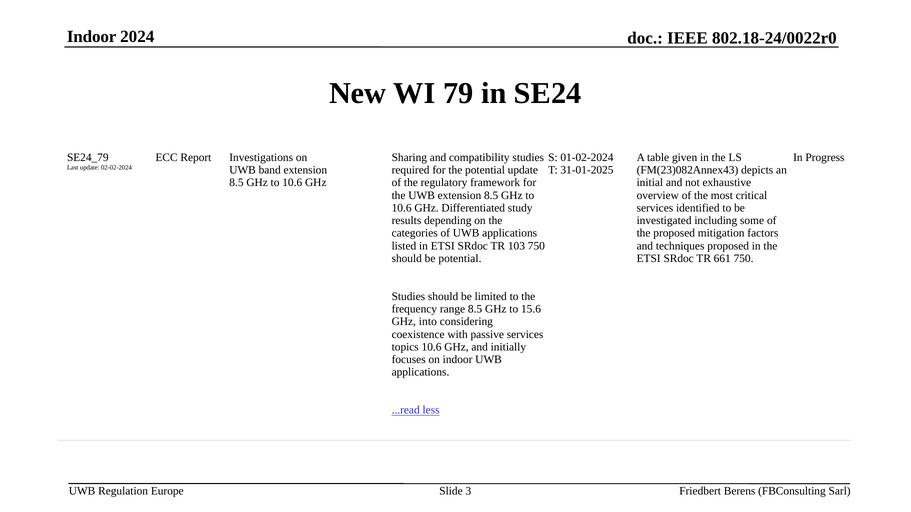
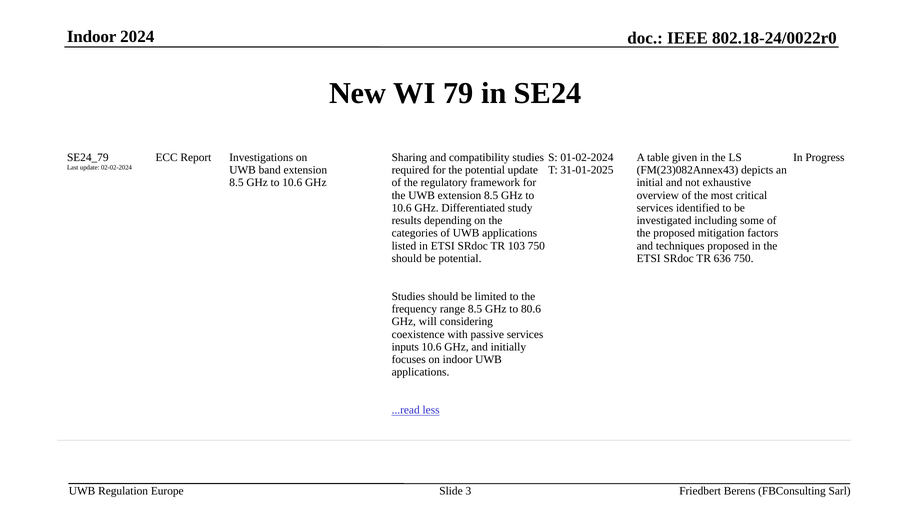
661: 661 -> 636 (722, 259)
15.6: 15.6 -> 80.6 (531, 309)
into: into -> will (428, 322)
topics: topics -> inputs (405, 347)
